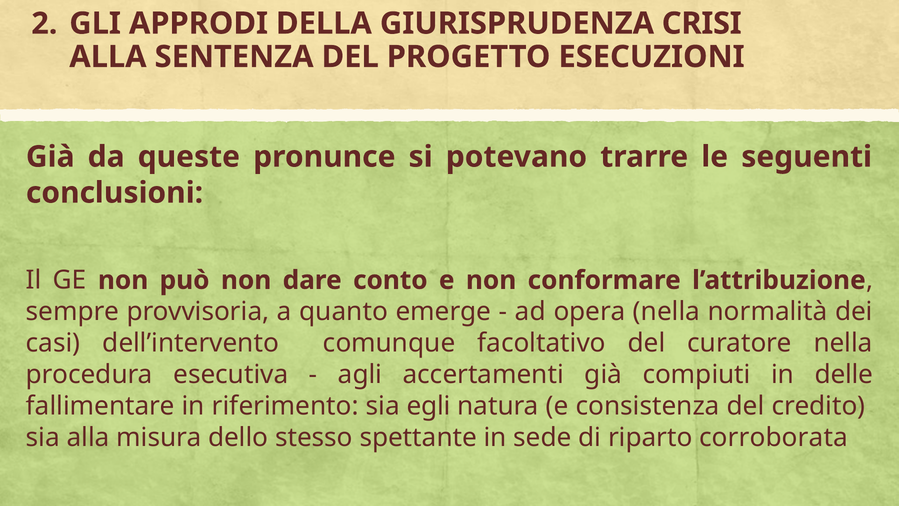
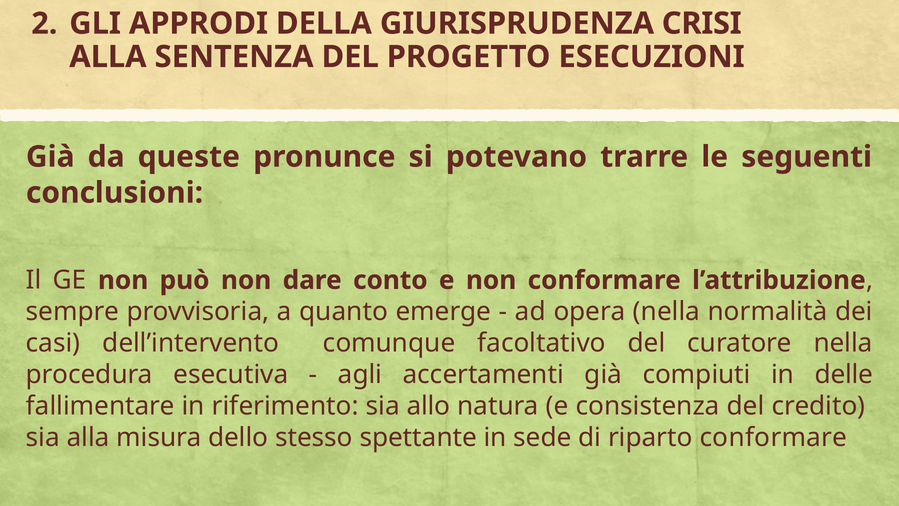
egli: egli -> allo (429, 406)
riparto corroborata: corroborata -> conformare (773, 438)
